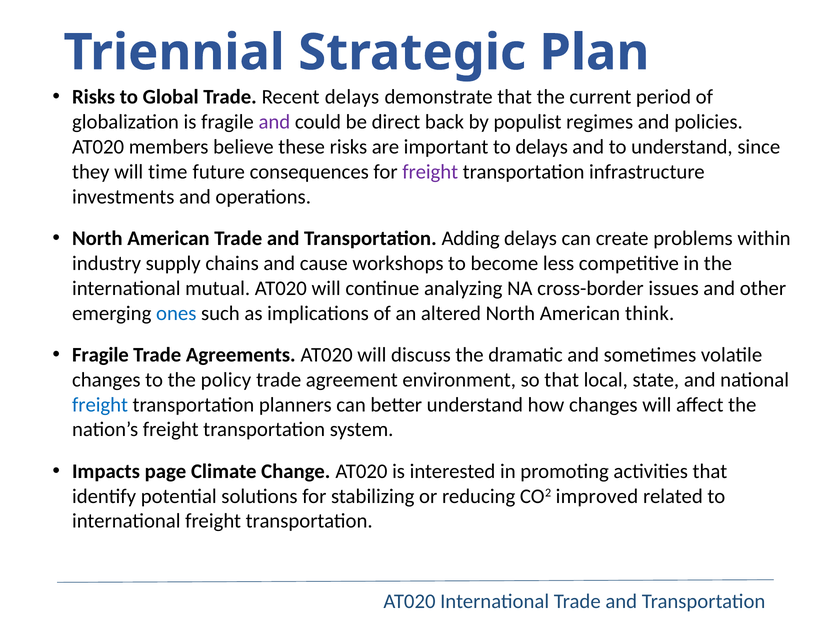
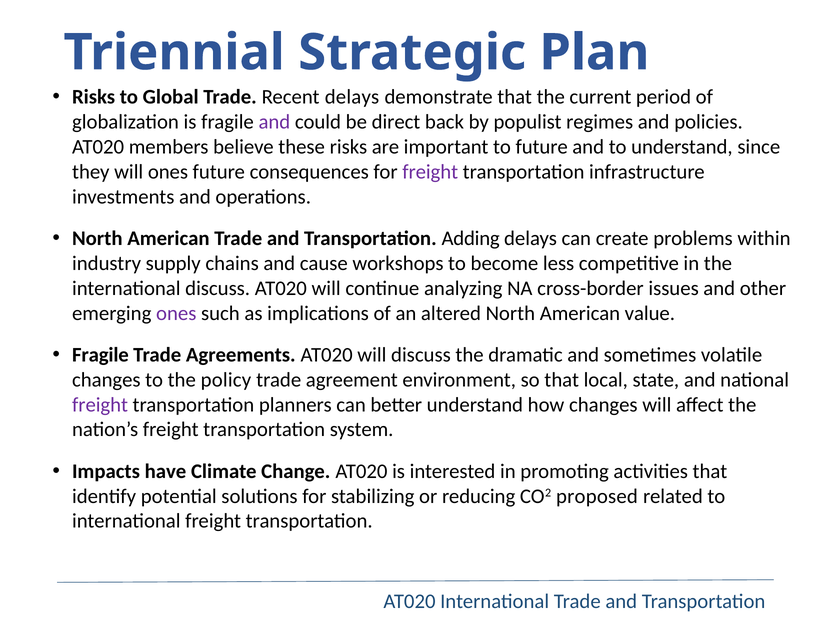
to delays: delays -> future (542, 147)
will time: time -> ones (168, 172)
international mutual: mutual -> discuss (218, 288)
ones colour: blue -> purple (176, 313)
think: think -> value (650, 313)
freight colour: blue -> purple (100, 405)
page: page -> have (165, 471)
improved: improved -> proposed (597, 496)
